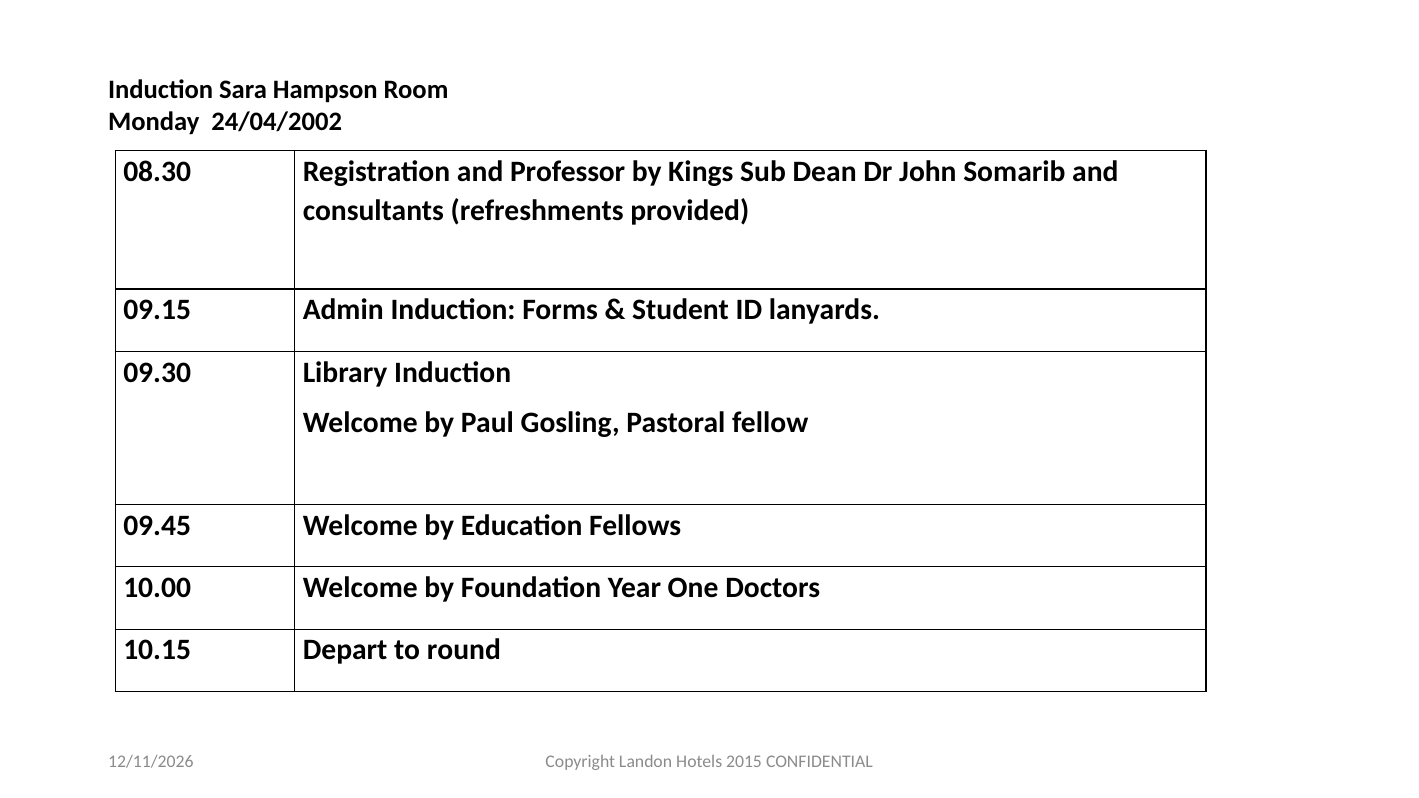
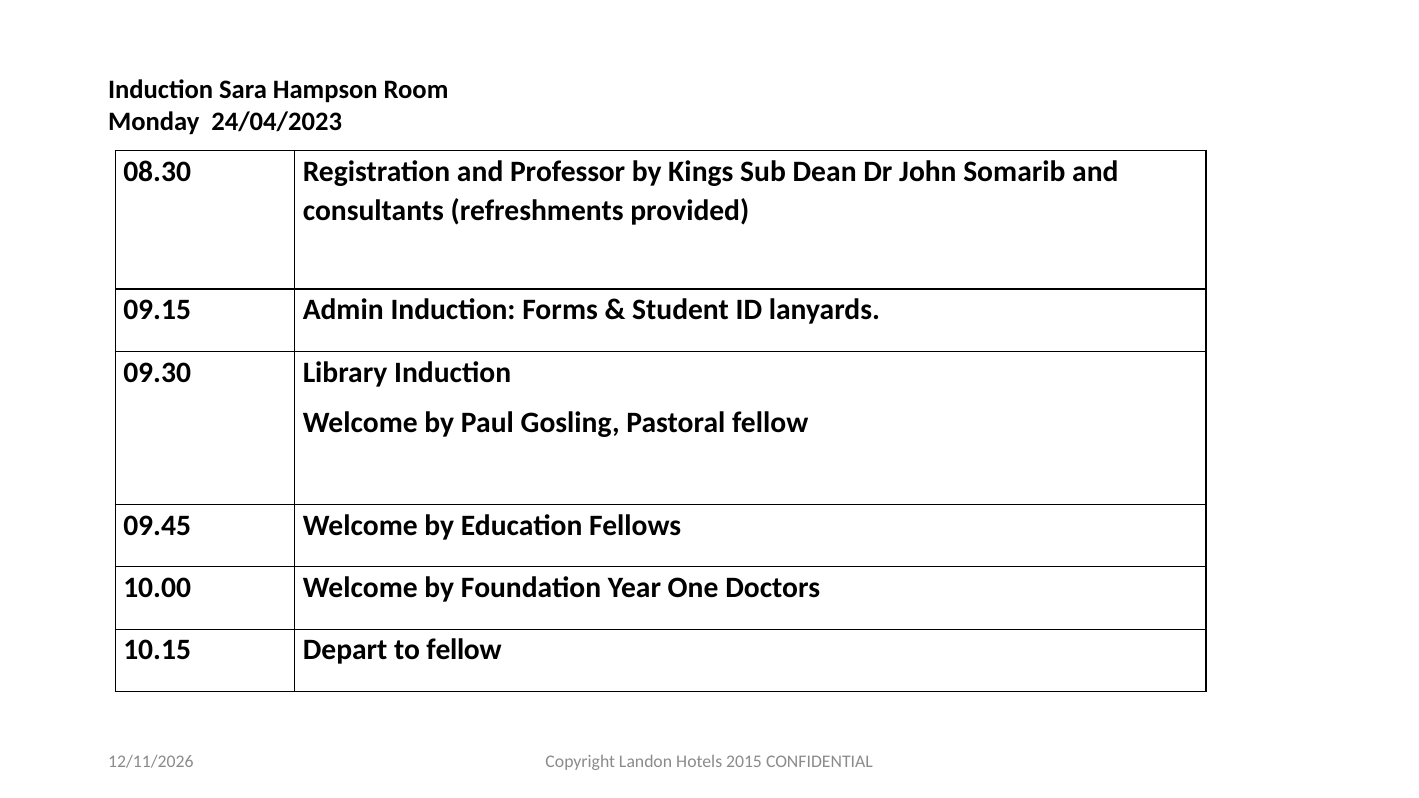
24/04/2002: 24/04/2002 -> 24/04/2023 (277, 121)
to round: round -> fellow (464, 650)
